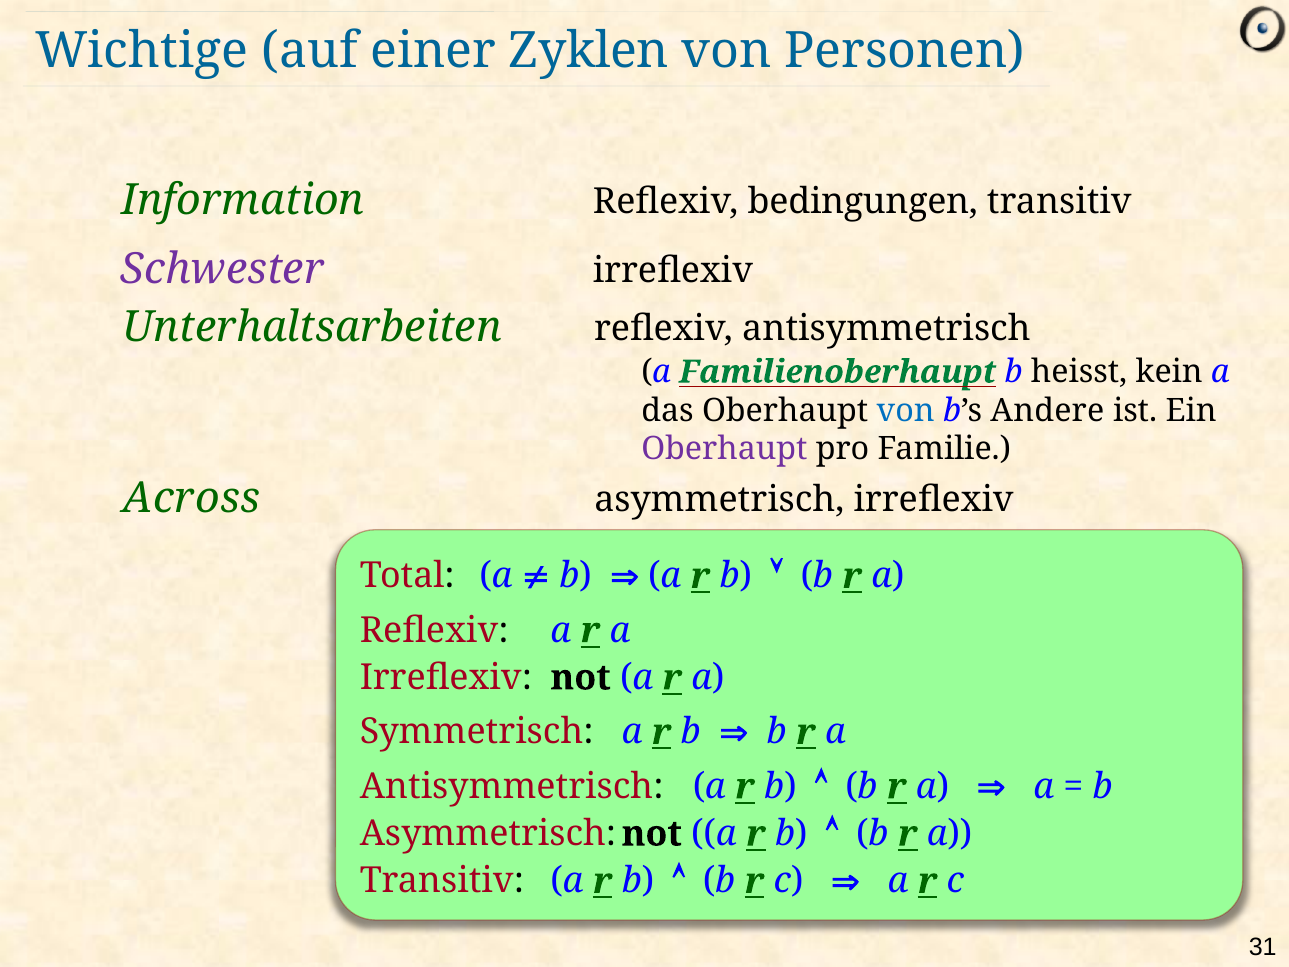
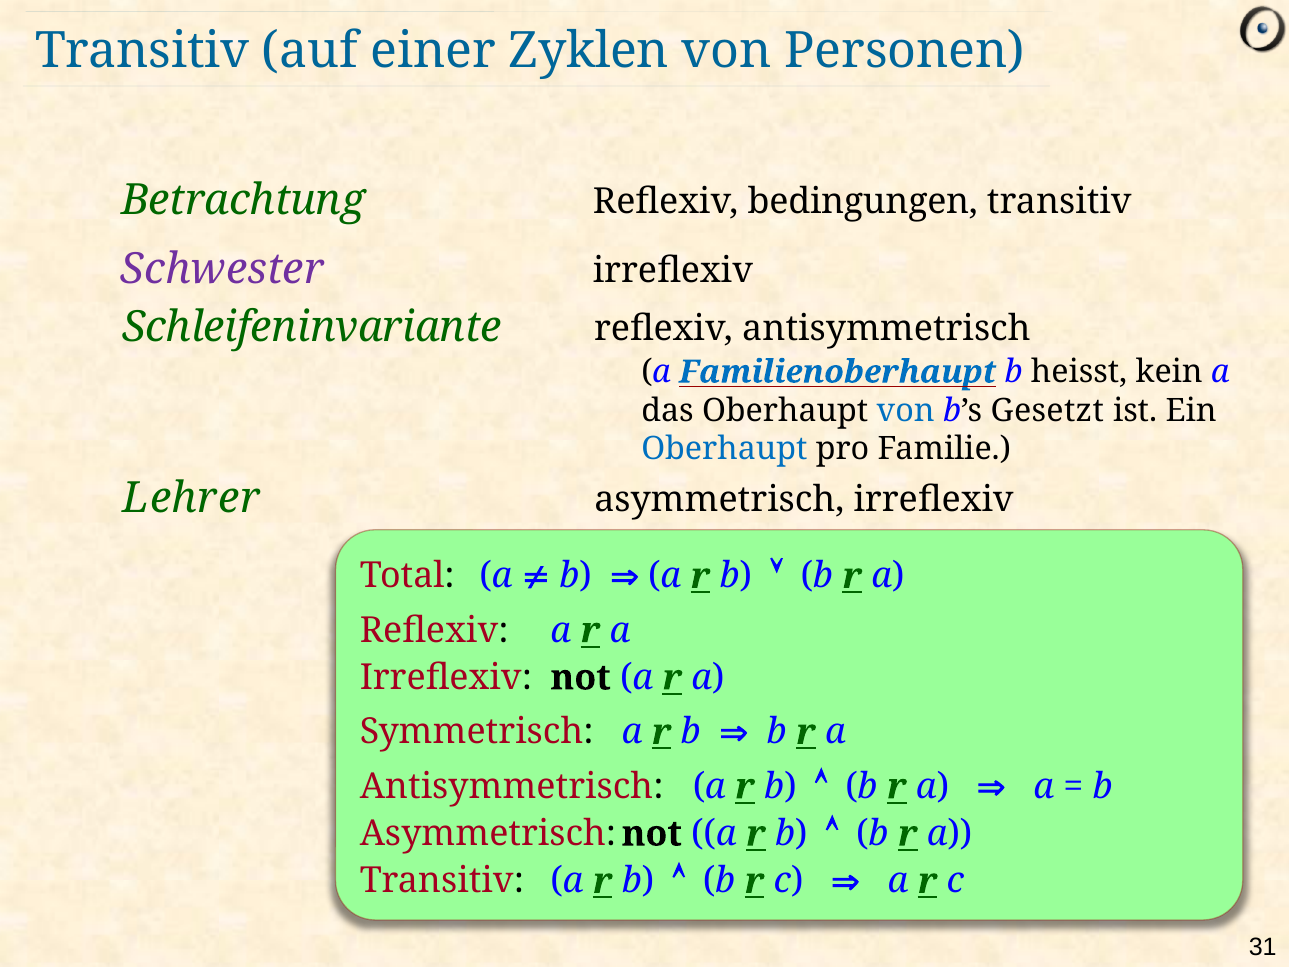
Wichtige: Wichtige -> Transitiv (142, 50)
Information: Information -> Betrachtung (243, 200)
Unterhaltsarbeiten: Unterhaltsarbeiten -> Schleifeninvariante (312, 327)
Familienoberhaupt colour: green -> blue (838, 372)
Andere: Andere -> Gesetzt (1047, 411)
Oberhaupt colour: purple -> blue (724, 449)
Across: Across -> Lehrer (192, 498)
